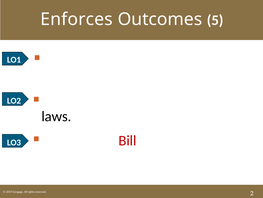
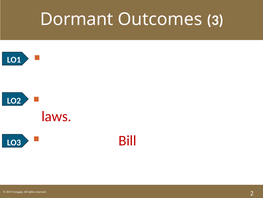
Enforces: Enforces -> Dormant (77, 19)
5: 5 -> 3 (215, 20)
laws colour: black -> red (56, 116)
